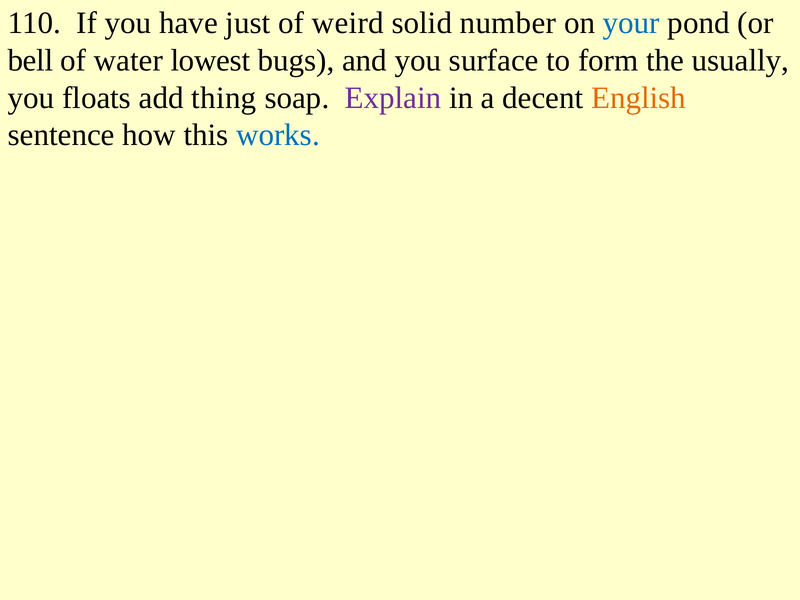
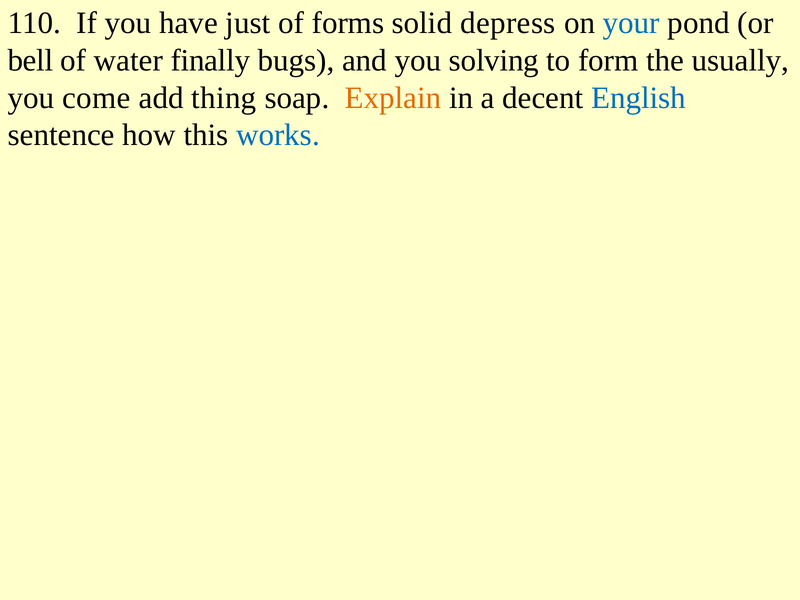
weird: weird -> forms (348, 23)
number: number -> depress (508, 23)
lowest: lowest -> finally (210, 60)
surface: surface -> solving (494, 60)
floats: floats -> come (96, 98)
Explain colour: purple -> orange (393, 98)
English colour: orange -> blue (639, 98)
